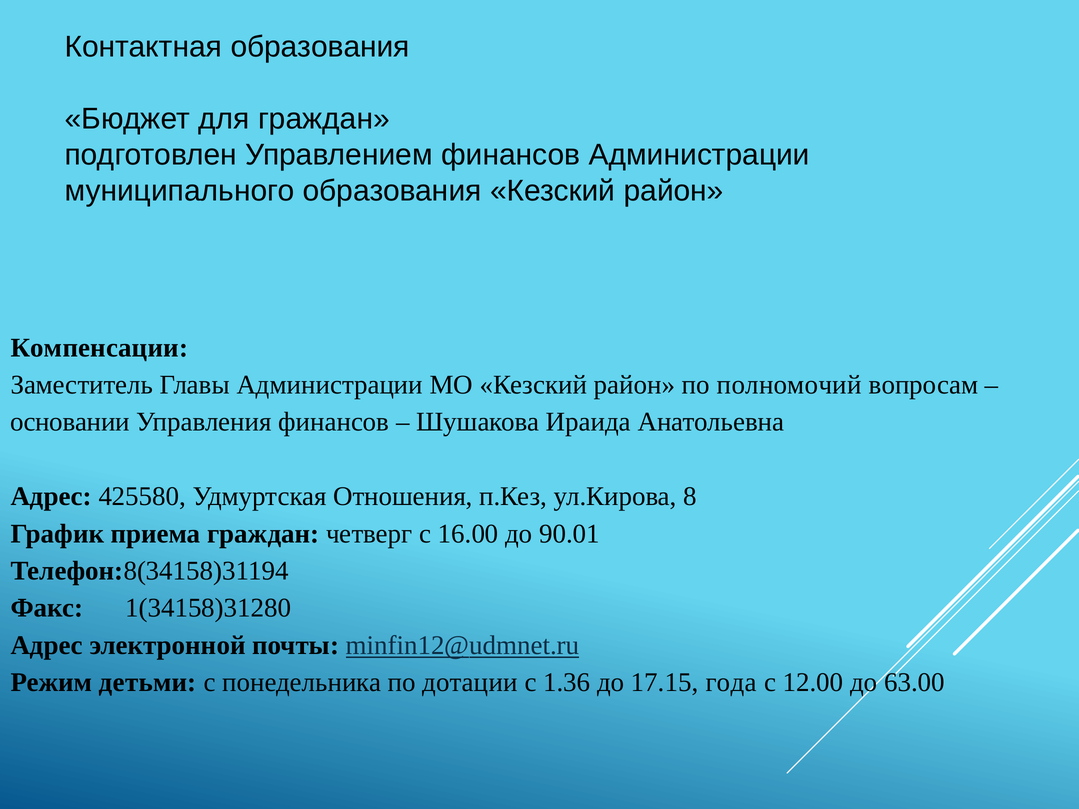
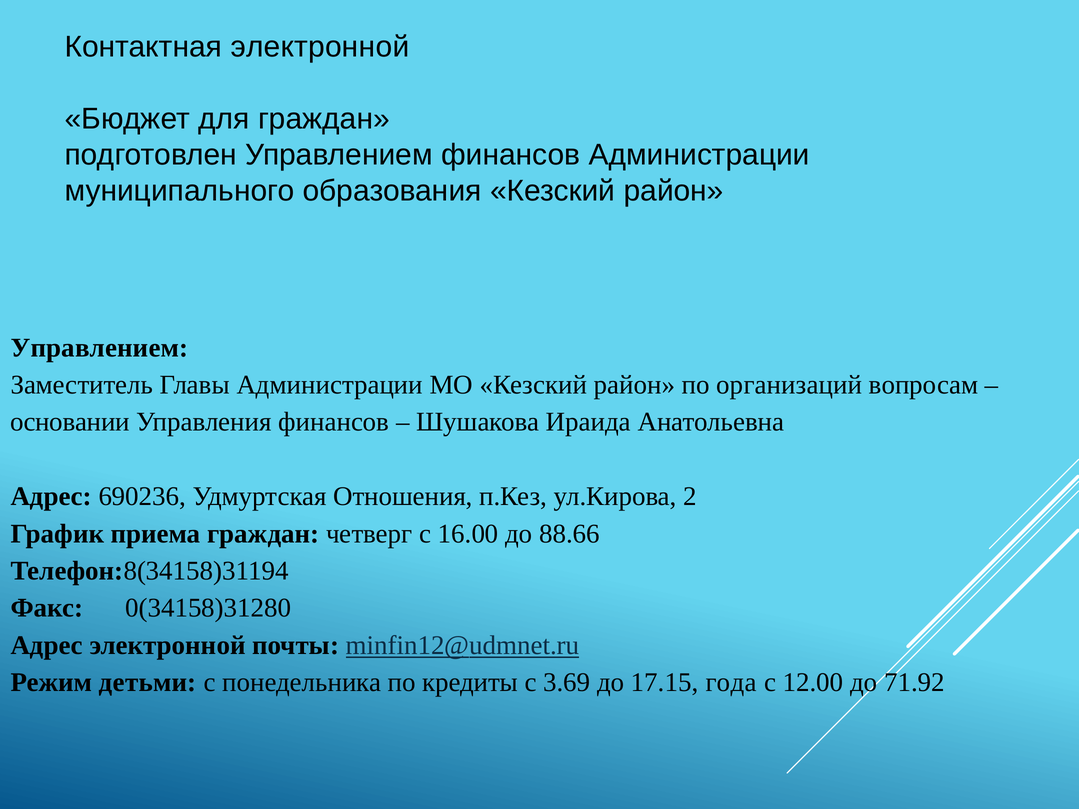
Контактная образования: образования -> электронной (320, 47)
Компенсации: Компенсации -> Управлением (99, 348)
полномочий: полномочий -> организаций (789, 385)
425580: 425580 -> 690236 (142, 497)
8: 8 -> 2 (690, 497)
90.01: 90.01 -> 88.66 (569, 534)
1(34158)31280: 1(34158)31280 -> 0(34158)31280 (208, 608)
дотации: дотации -> кредиты (470, 683)
1.36: 1.36 -> 3.69 (567, 683)
63.00: 63.00 -> 71.92 (914, 683)
